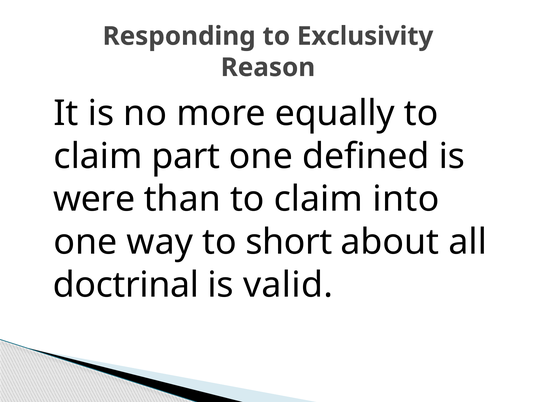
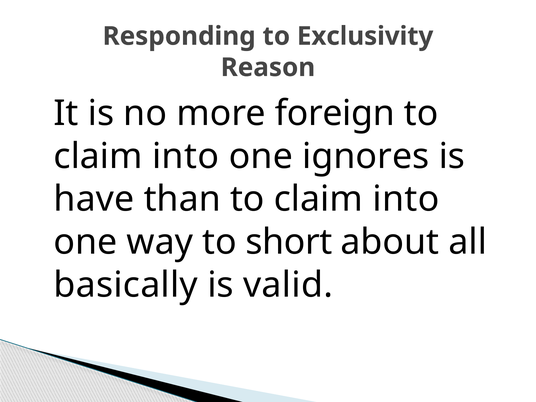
equally: equally -> foreign (335, 113)
part: part -> into (186, 156)
defined: defined -> ignores (366, 156)
were: were -> have (94, 199)
doctrinal: doctrinal -> basically (126, 285)
